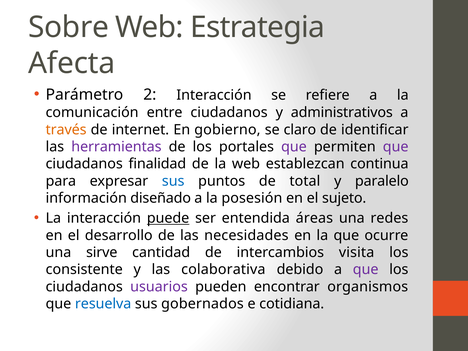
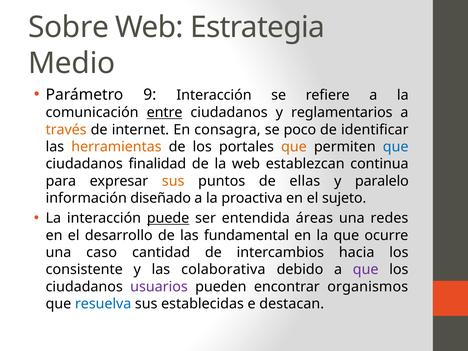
Afecta: Afecta -> Medio (72, 63)
2: 2 -> 9 (150, 95)
entre underline: none -> present (165, 113)
administrativos: administrativos -> reglamentarios (342, 113)
gobierno: gobierno -> consagra (227, 130)
claro: claro -> poco (300, 130)
herramientas colour: purple -> orange (116, 147)
que colour: purple -> orange (294, 147)
que colour: purple -> blue (396, 147)
sus colour: blue -> orange (173, 181)
total: total -> ellas (305, 181)
posesión: posesión -> proactiva (252, 198)
necesidades: necesidades -> fundamental (247, 235)
sirve: sirve -> caso (102, 252)
visita: visita -> hacia (357, 252)
gobernados: gobernados -> establecidas (202, 304)
cotidiana: cotidiana -> destacan (292, 304)
